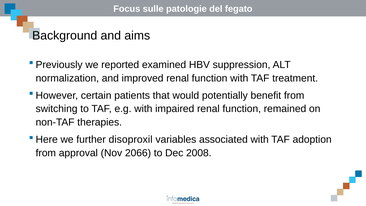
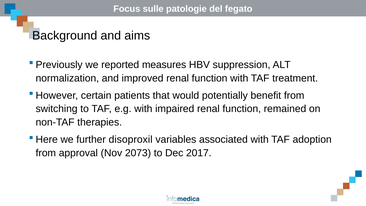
examined: examined -> measures (164, 65)
2066: 2066 -> 2073 (138, 153)
2008: 2008 -> 2017 (199, 153)
